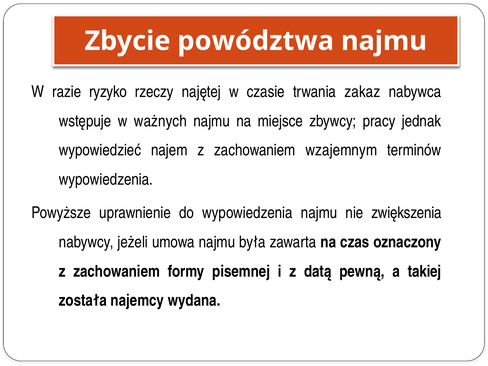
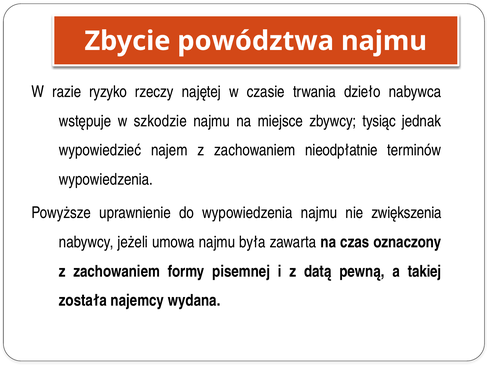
zakaz: zakaz -> dzieło (363, 92)
ważnych: ważnych -> szkodzie (160, 121)
pracy: pracy -> tysiąc (379, 121)
wzajemnym: wzajemnym -> nieodpłatnie (341, 150)
